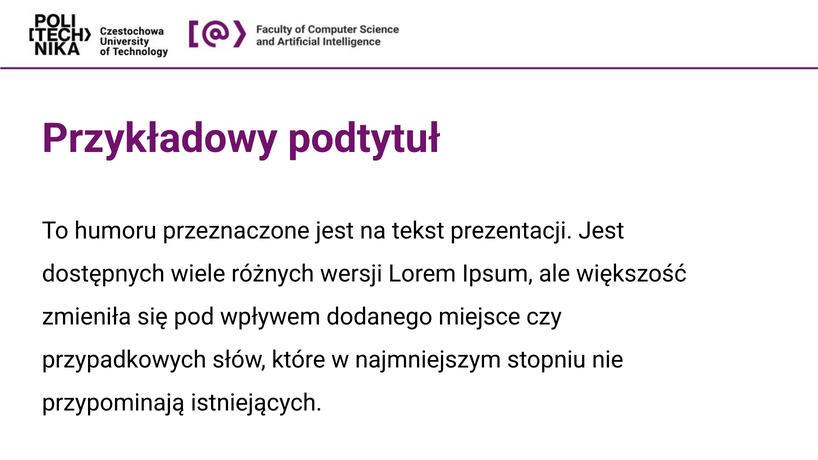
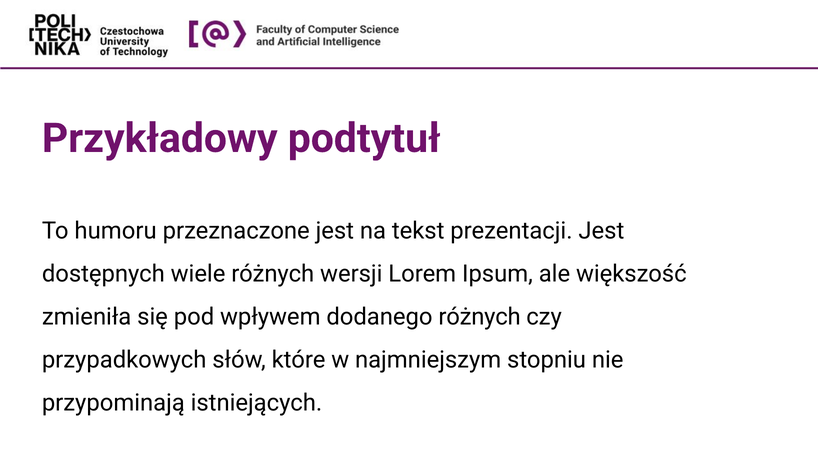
dodanego miejsce: miejsce -> różnych (480, 317)
